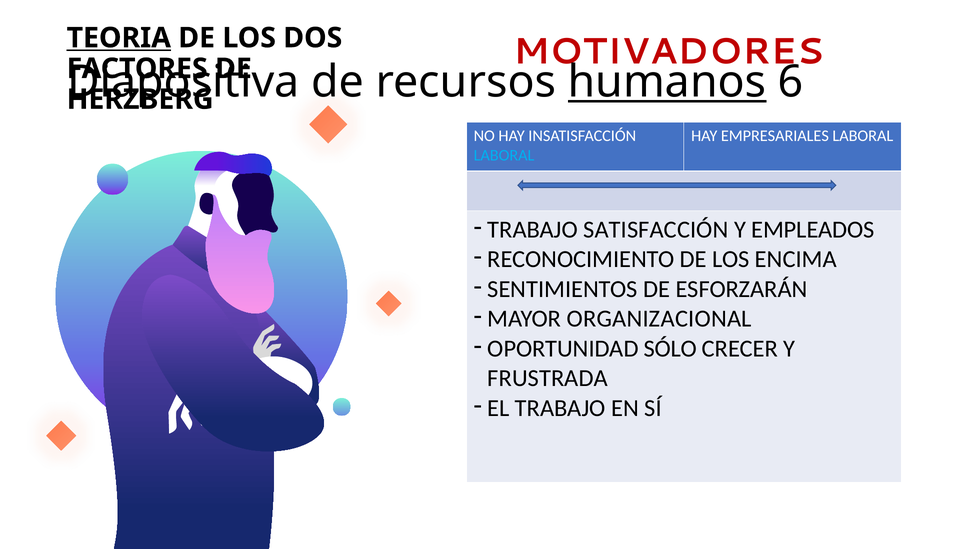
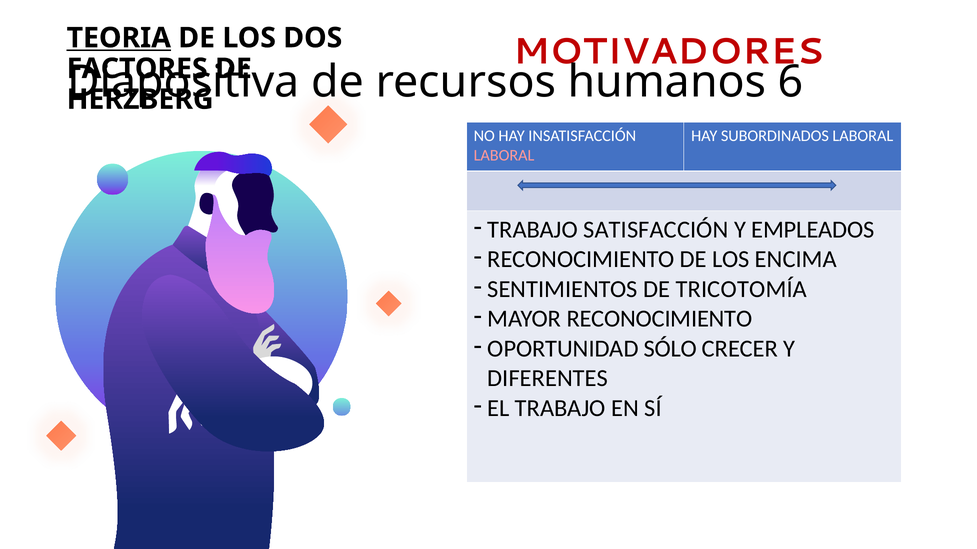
humanos underline: present -> none (667, 82)
EMPRESARIALES: EMPRESARIALES -> SUBORDINADOS (775, 136)
LABORAL colour: light blue -> pink (504, 156)
ESFORZARÁN: ESFORZARÁN -> TRICOTOMÍA (741, 289)
MAYOR ORGANIZACIONAL: ORGANIZACIONAL -> RECONOCIMIENTO (659, 319)
FRUSTRADA: FRUSTRADA -> DIFERENTES (548, 379)
